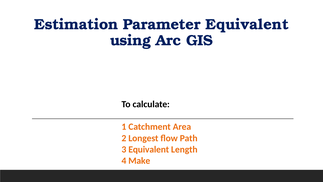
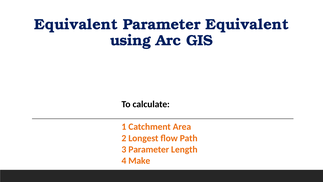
Estimation: Estimation -> Equivalent (76, 24)
3 Equivalent: Equivalent -> Parameter (149, 149)
